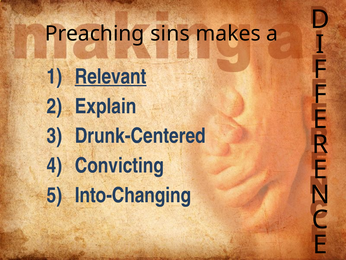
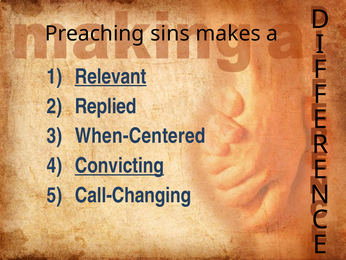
Explain: Explain -> Replied (106, 106)
Drunk-Centered: Drunk-Centered -> When-Centered (140, 136)
Convicting underline: none -> present (119, 165)
Into-Changing: Into-Changing -> Call-Changing (133, 195)
